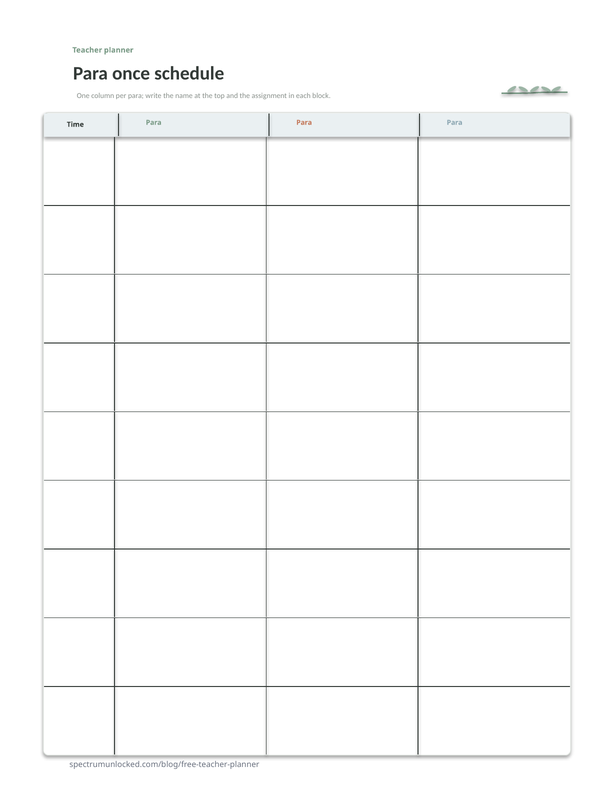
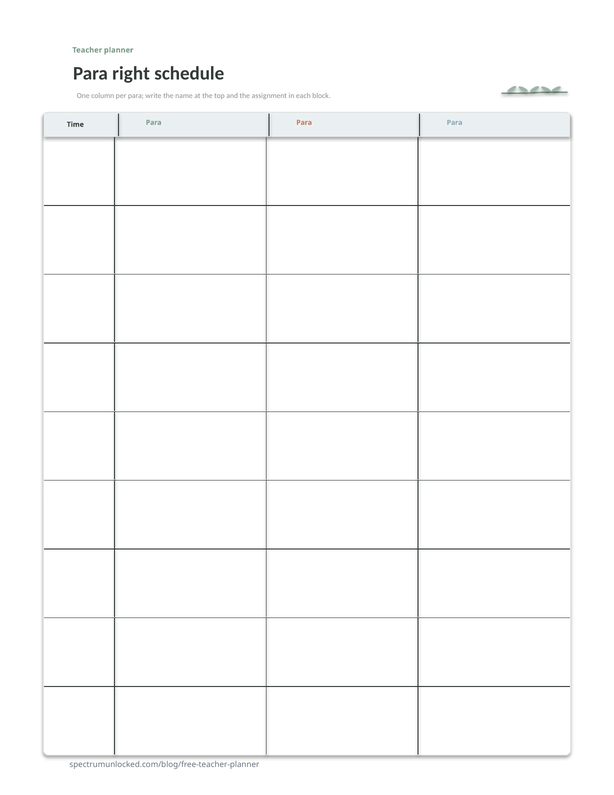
once: once -> right (131, 73)
